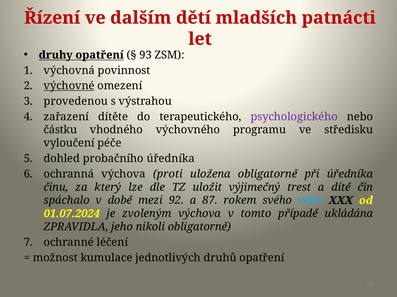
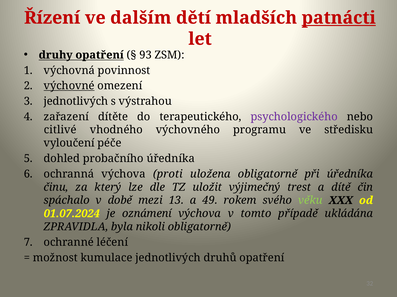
patnácti underline: none -> present (339, 18)
provedenou: provedenou -> jednotlivých (76, 101)
částku: částku -> citlivé (60, 130)
92: 92 -> 13 (176, 201)
87: 87 -> 49 (210, 201)
věku colour: light blue -> light green (310, 201)
zvoleným: zvoleným -> oznámení (147, 214)
jeho: jeho -> byla (122, 227)
